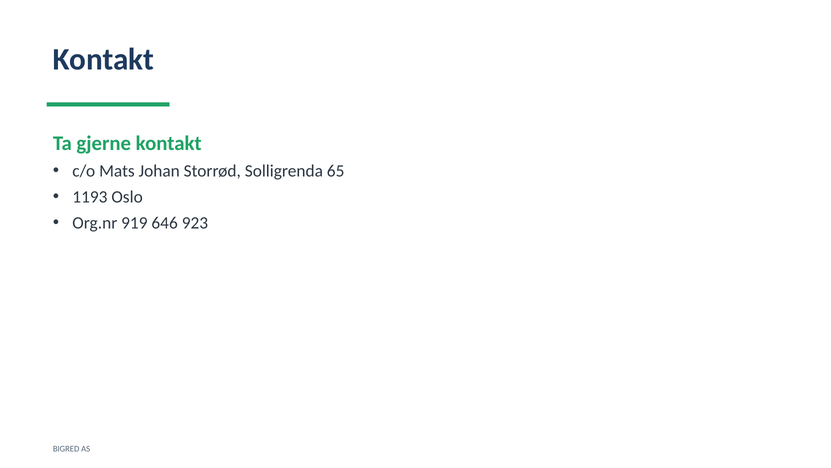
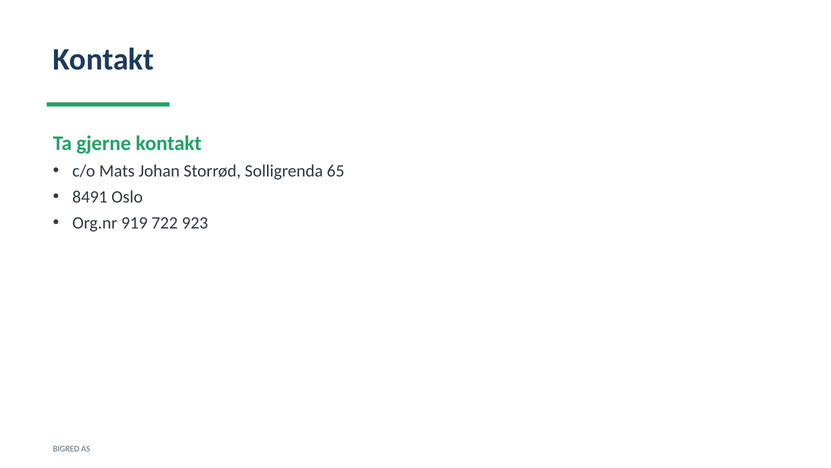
1193: 1193 -> 8491 (90, 197)
646: 646 -> 722 (165, 223)
